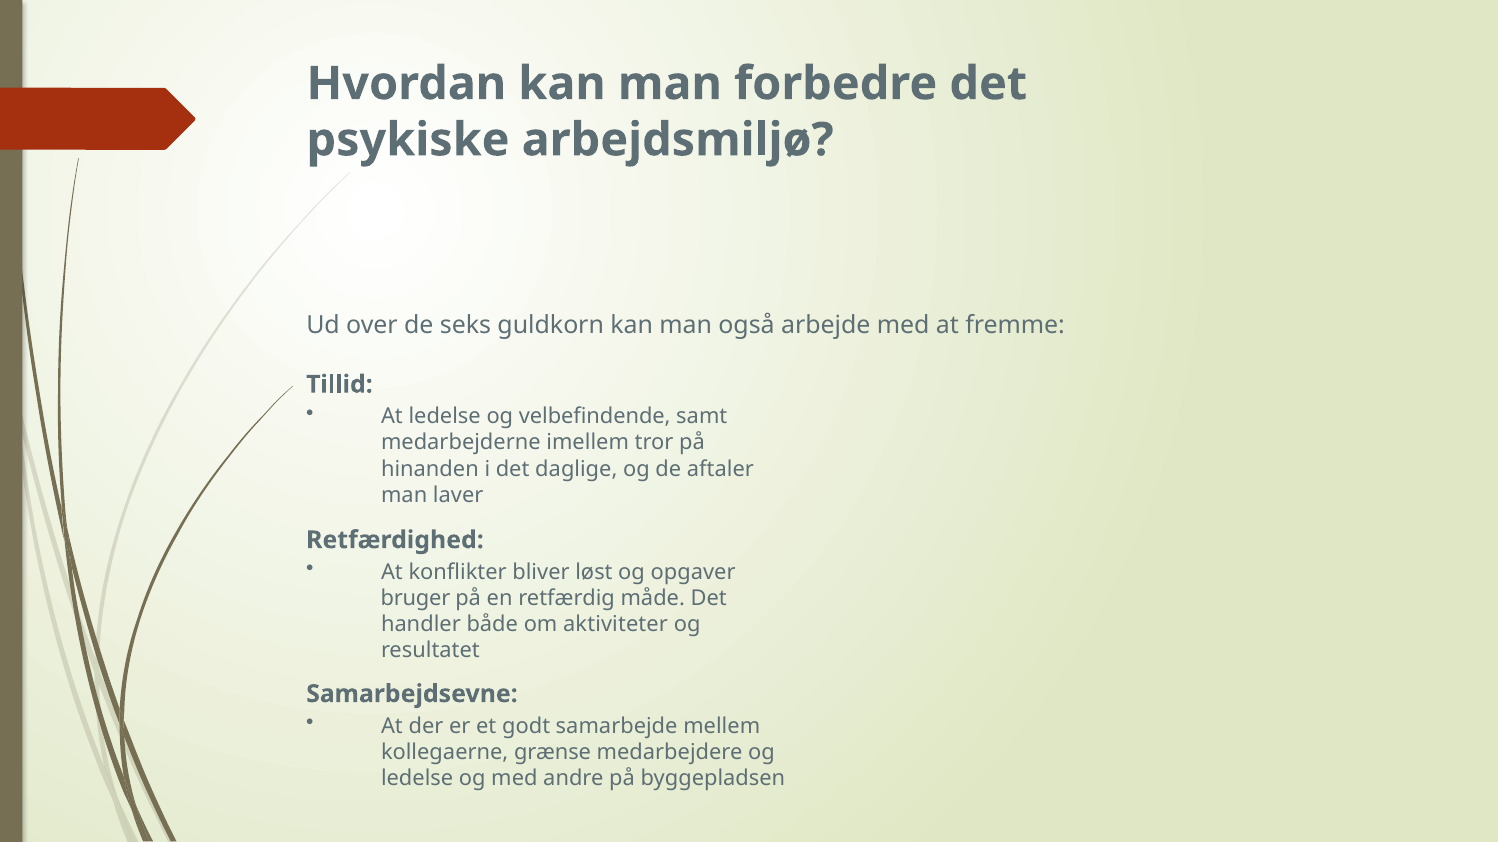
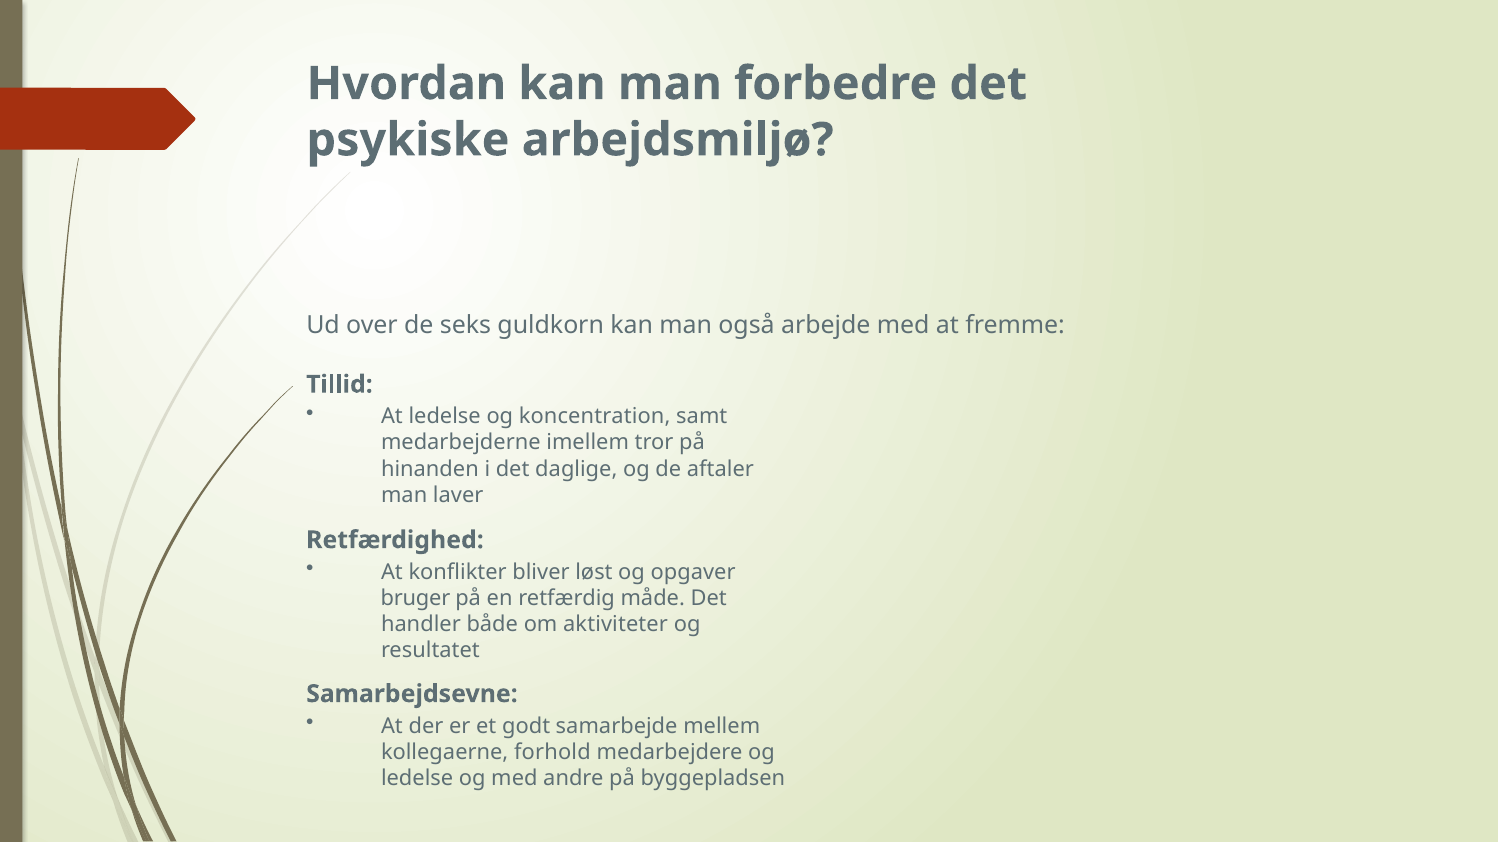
velbefindende: velbefindende -> koncentration (595, 417)
grænse: grænse -> forhold (552, 753)
